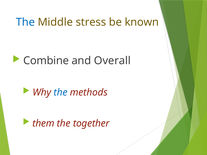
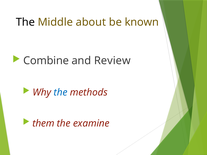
The colour: blue -> black (25, 22)
stress: stress -> about (91, 22)
Overall: Overall -> Review (112, 61)
together: together -> examine (91, 123)
